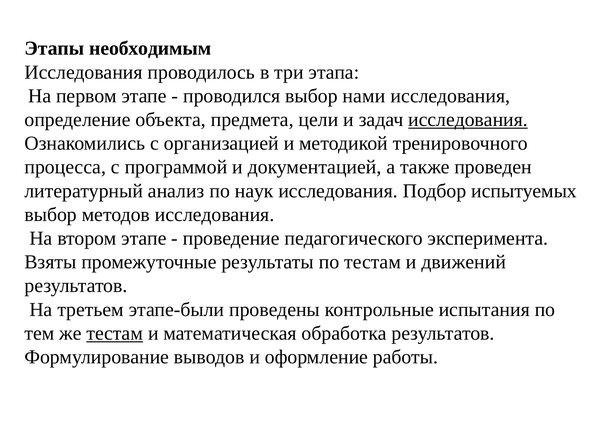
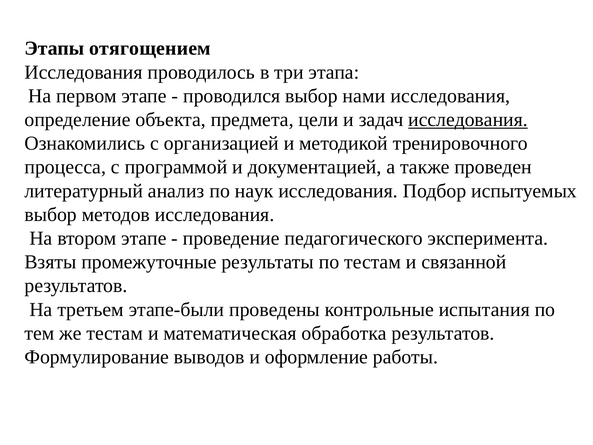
необходимым: необходимым -> отягощением (150, 48)
движений: движений -> связанной (464, 262)
тестам underline: present -> none (115, 333)
